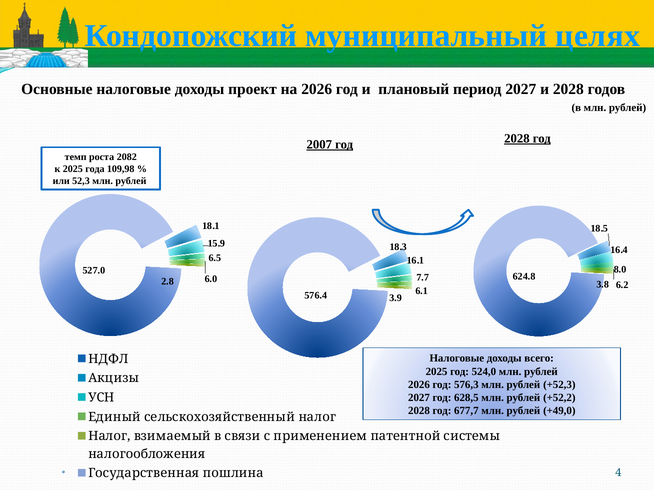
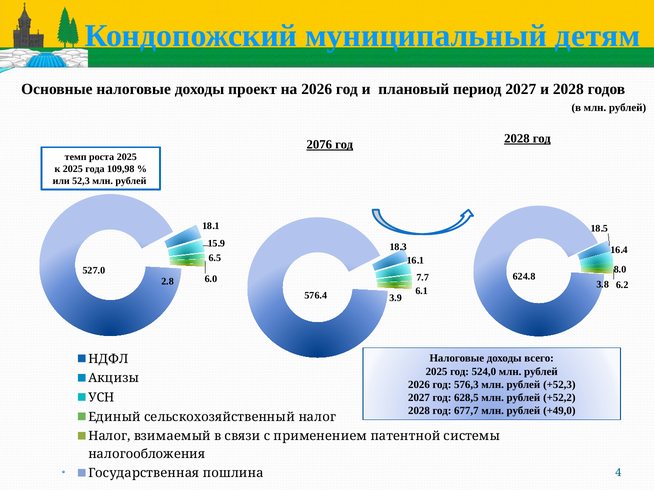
целях: целях -> детям (598, 36)
2007: 2007 -> 2076 (319, 145)
роста 2082: 2082 -> 2025 (127, 157)
